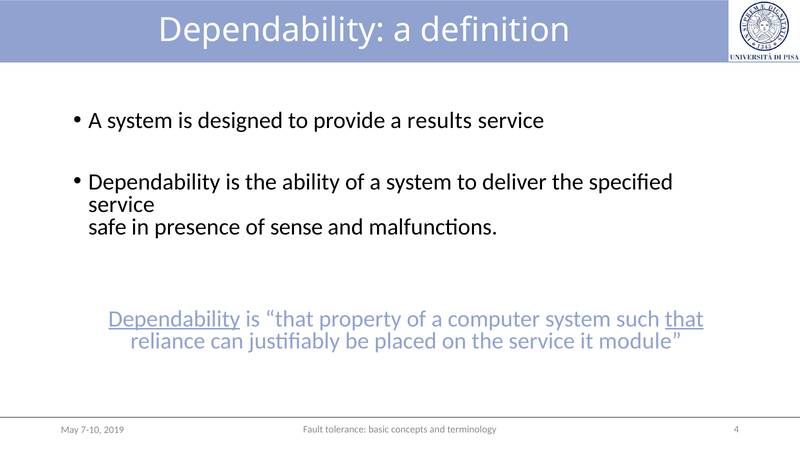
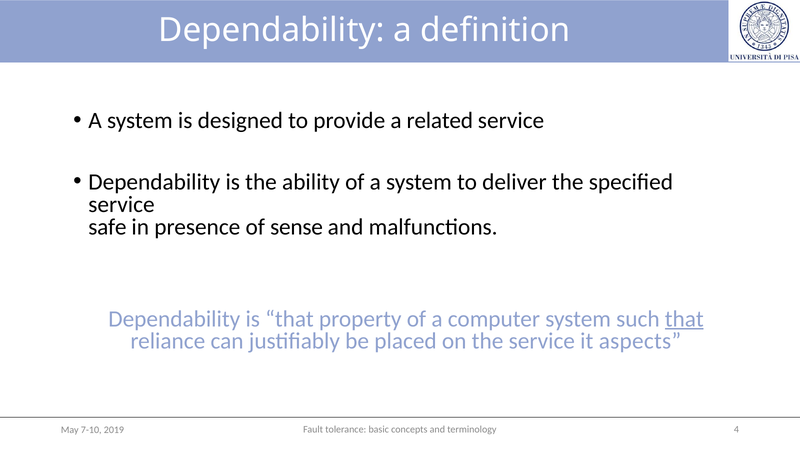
results: results -> related (440, 121)
Dependability underline: present -> none (174, 319)
module: module -> aspects (640, 341)
